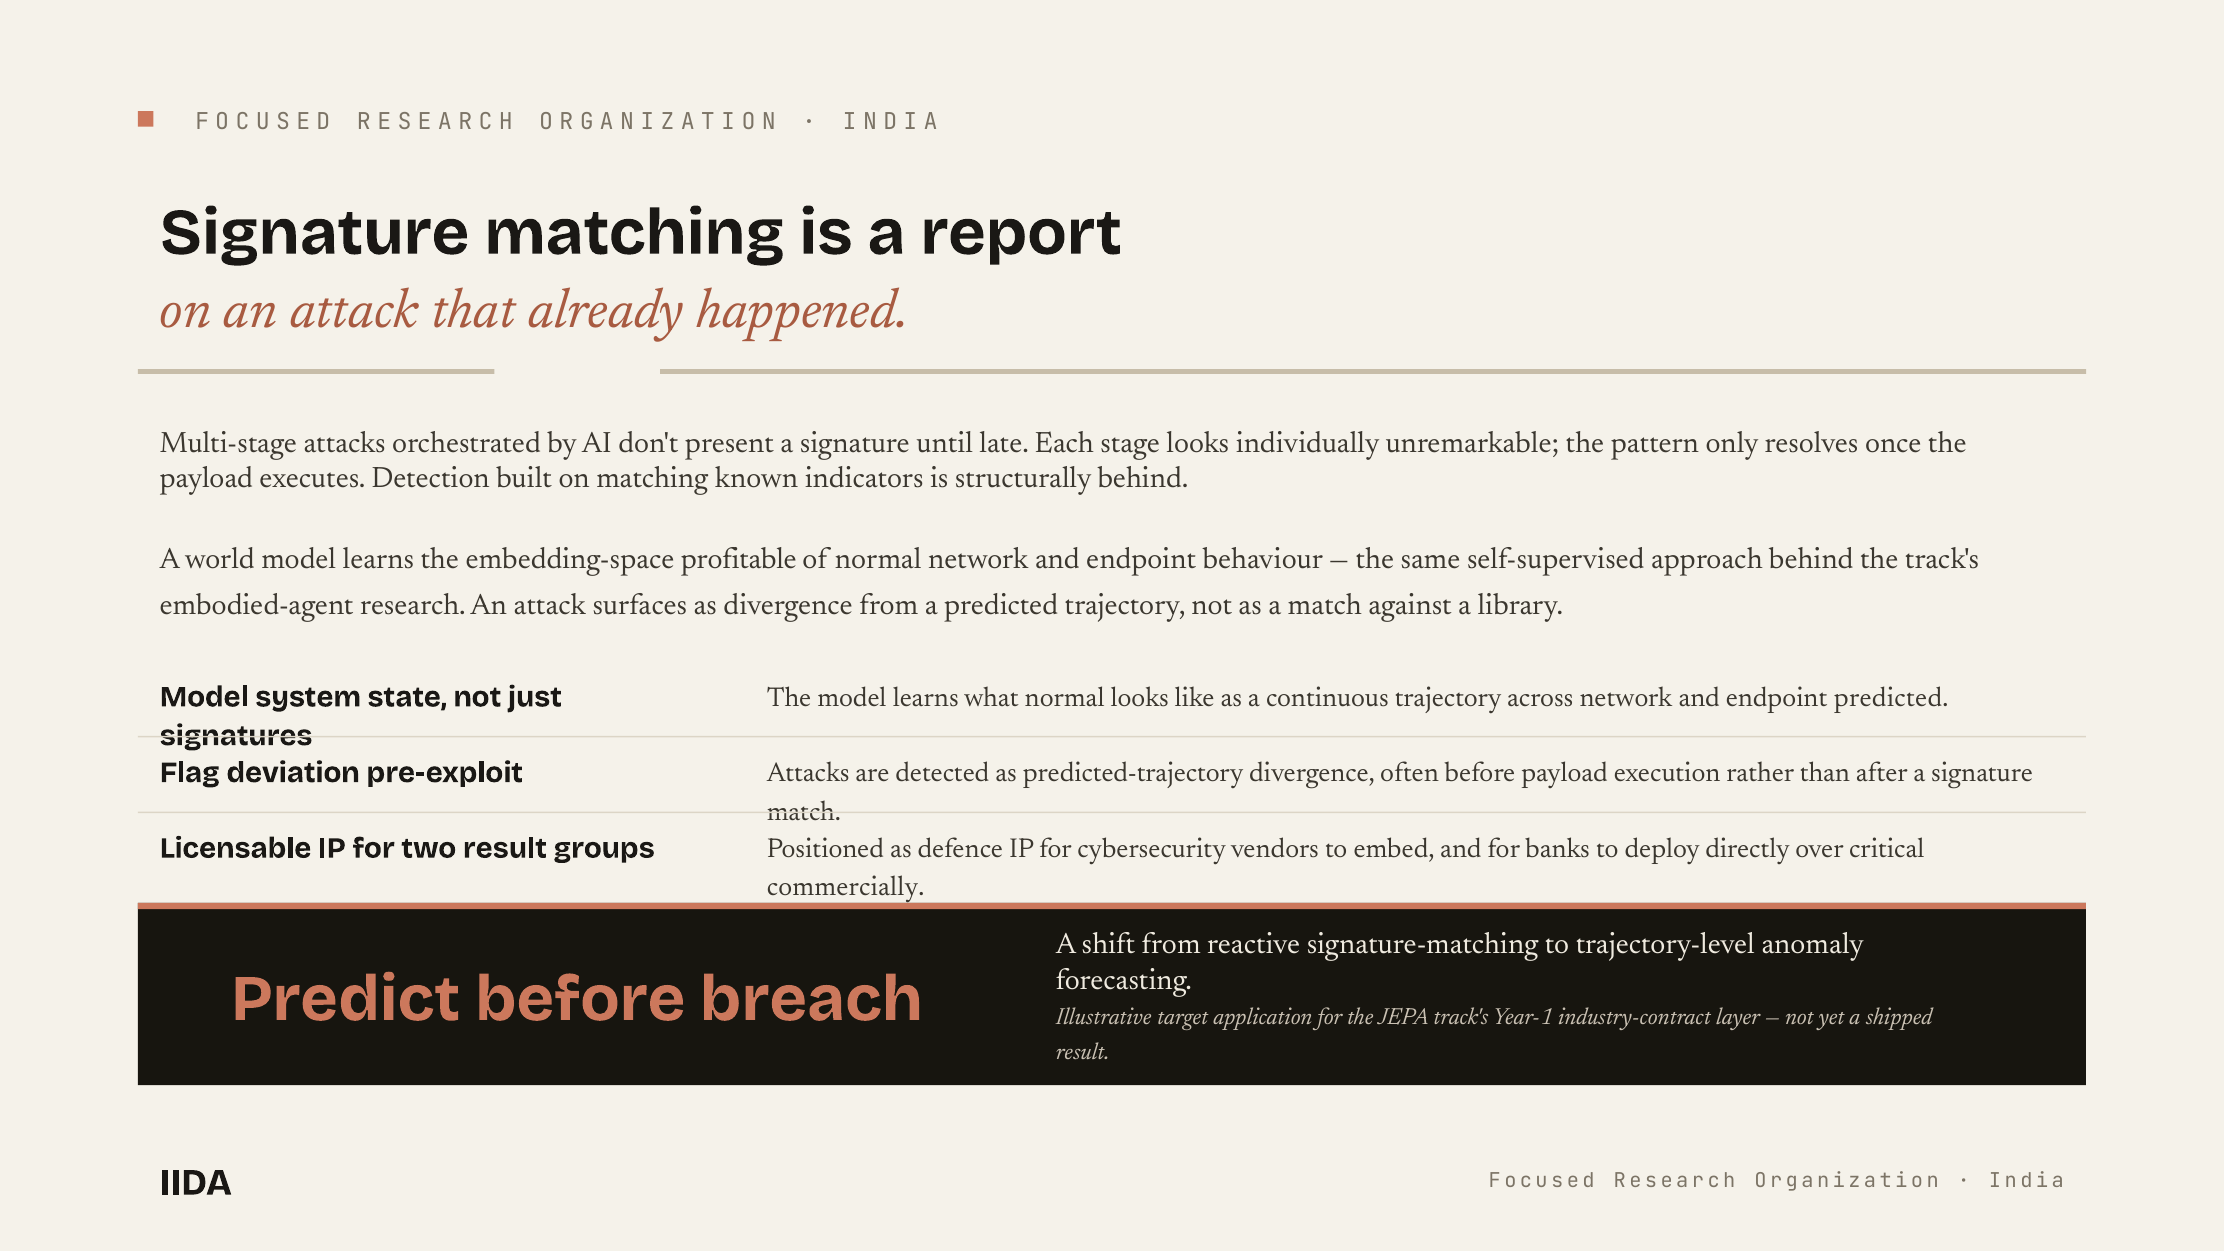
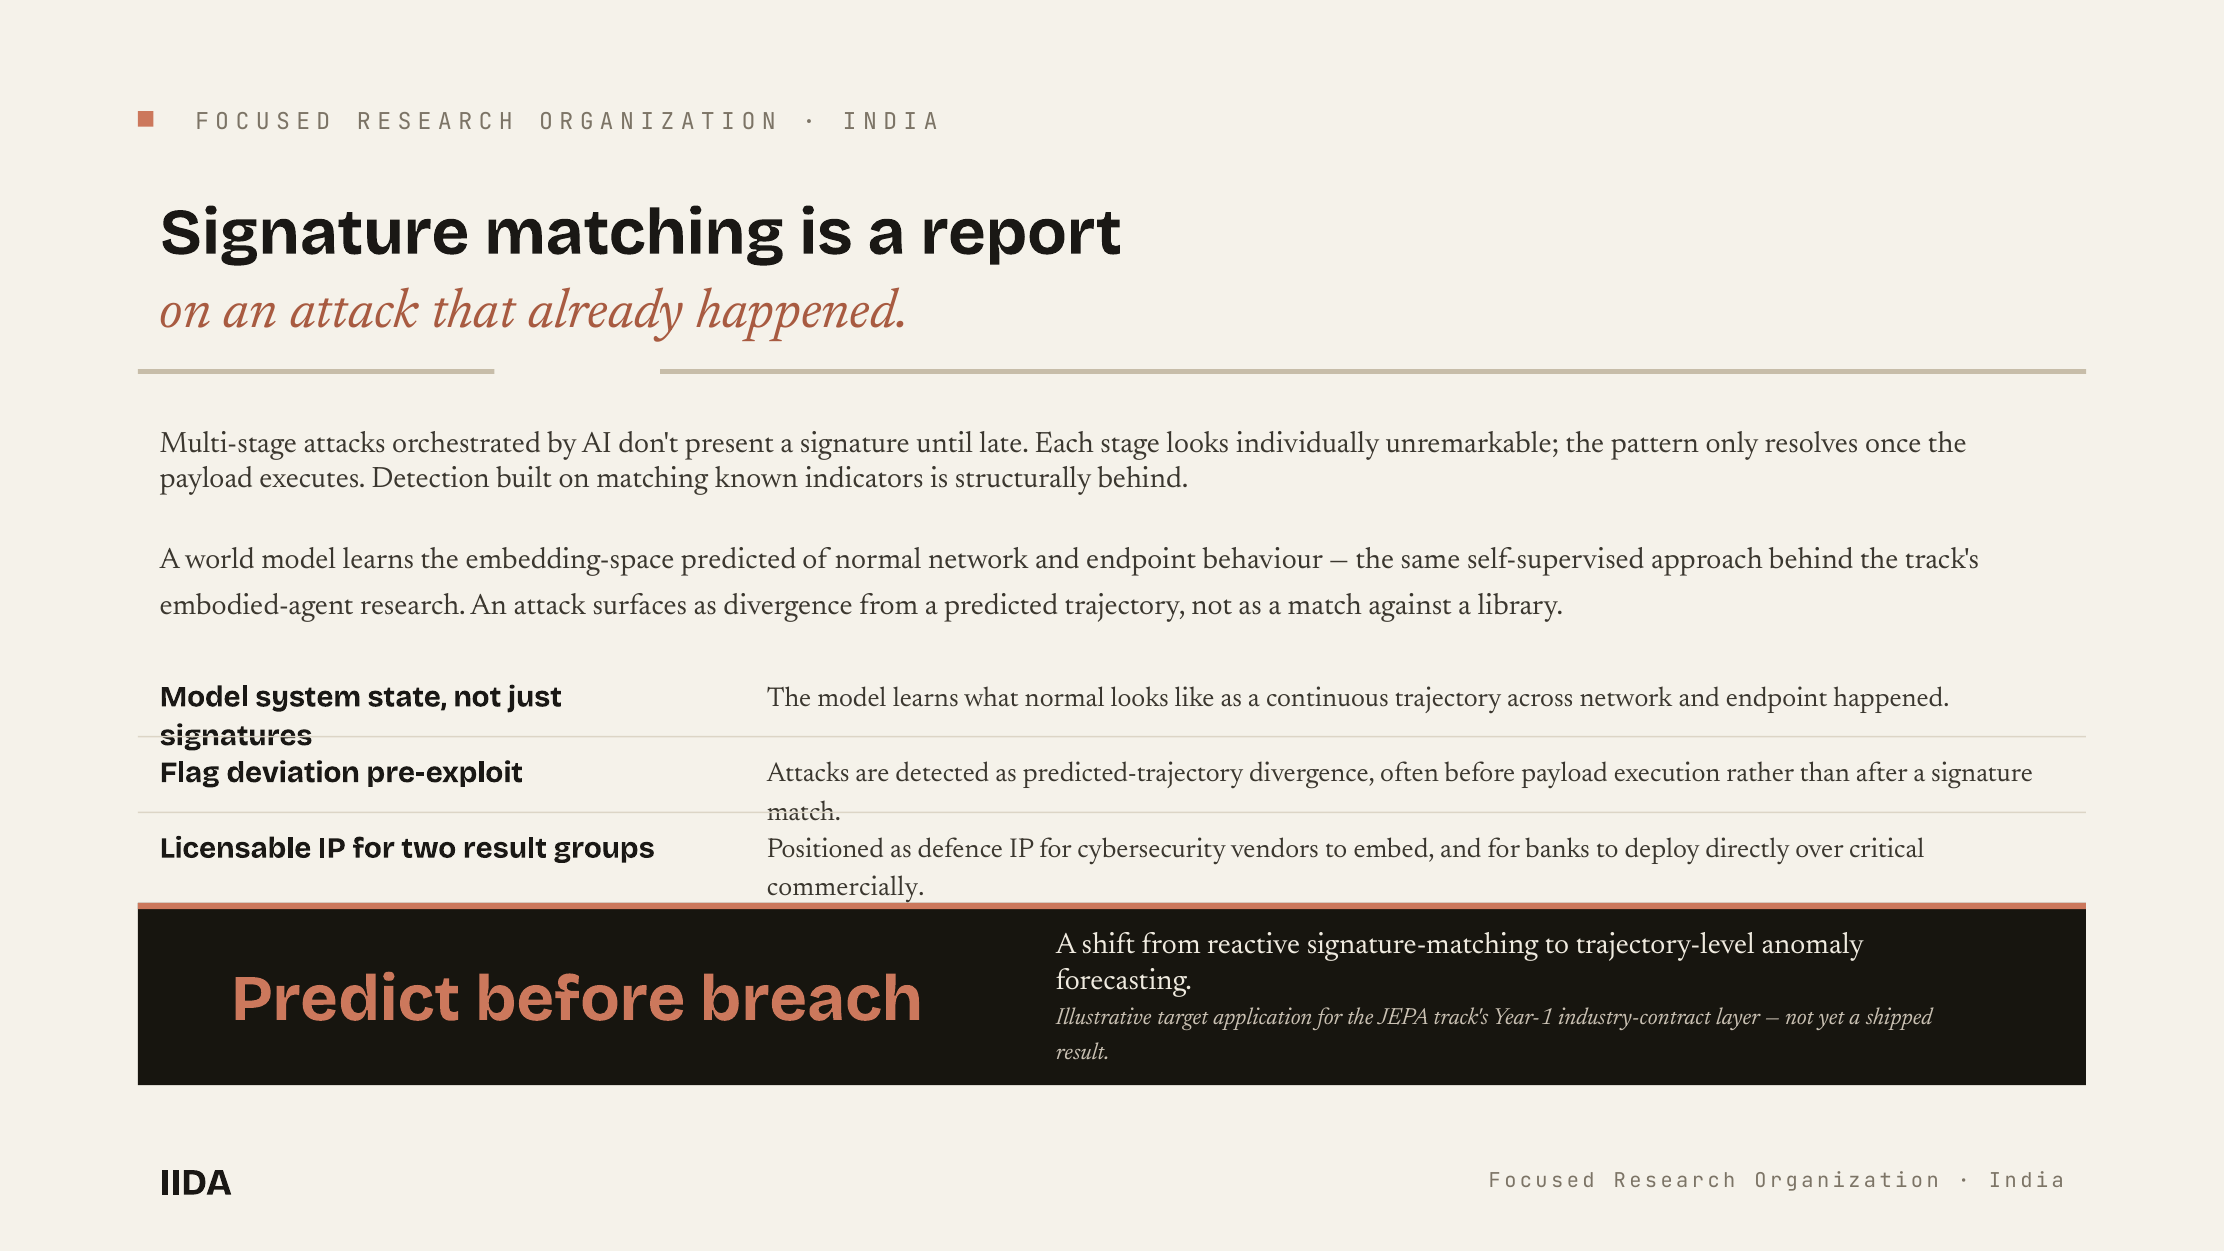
embedding-space profitable: profitable -> predicted (739, 559)
endpoint predicted: predicted -> happened (1891, 697)
